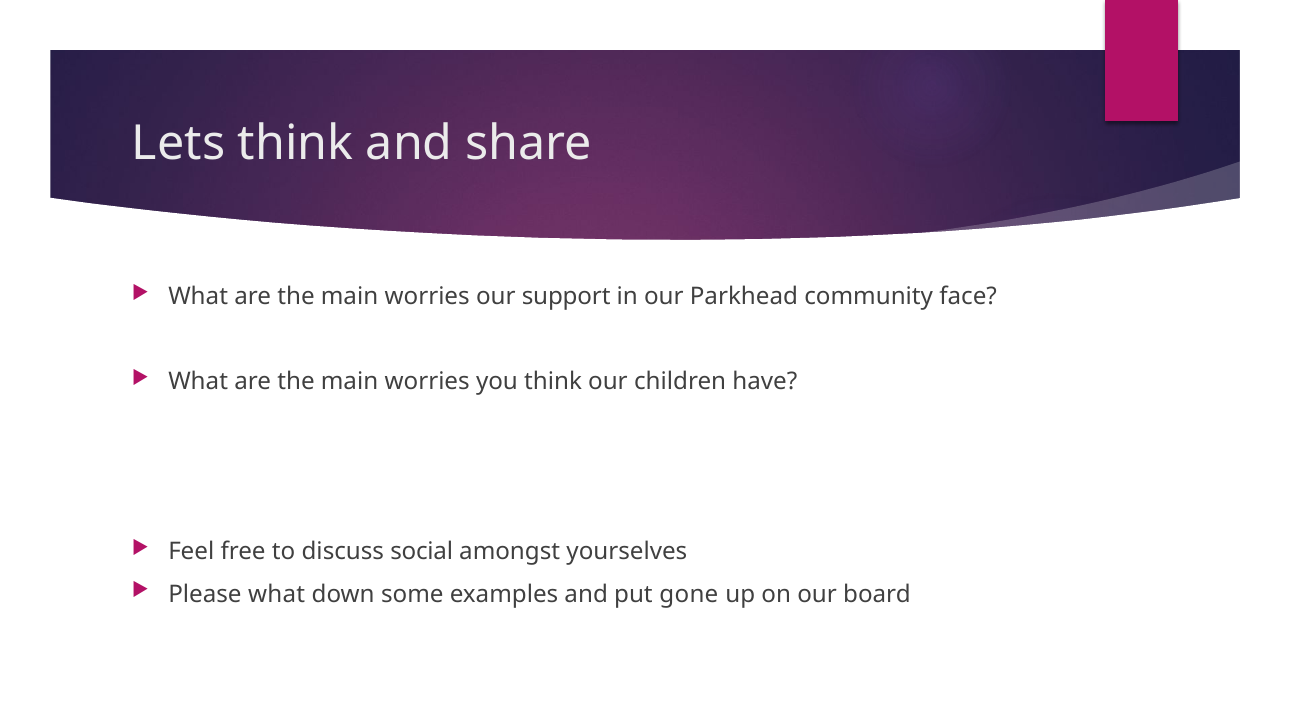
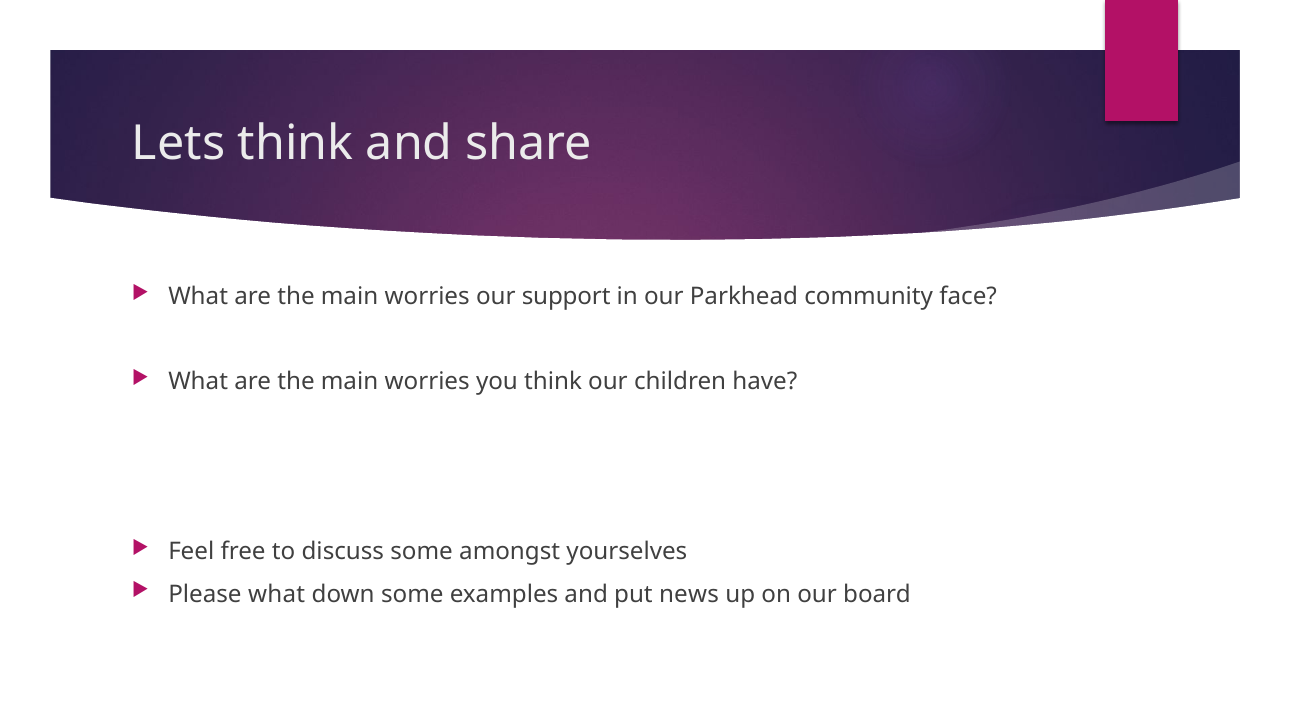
discuss social: social -> some (422, 552)
gone: gone -> news (689, 594)
